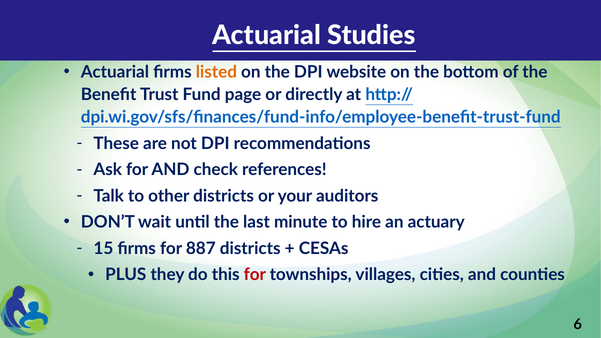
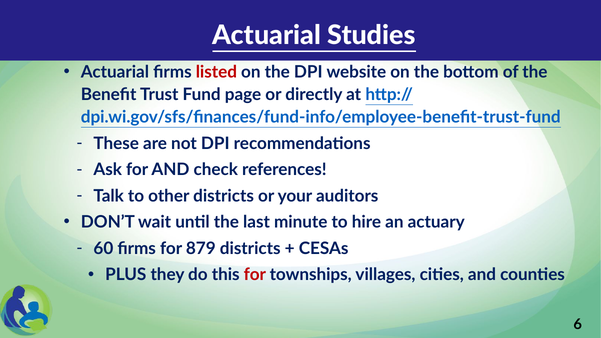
listed colour: orange -> red (216, 72)
15: 15 -> 60 (103, 249)
887: 887 -> 879 (201, 249)
